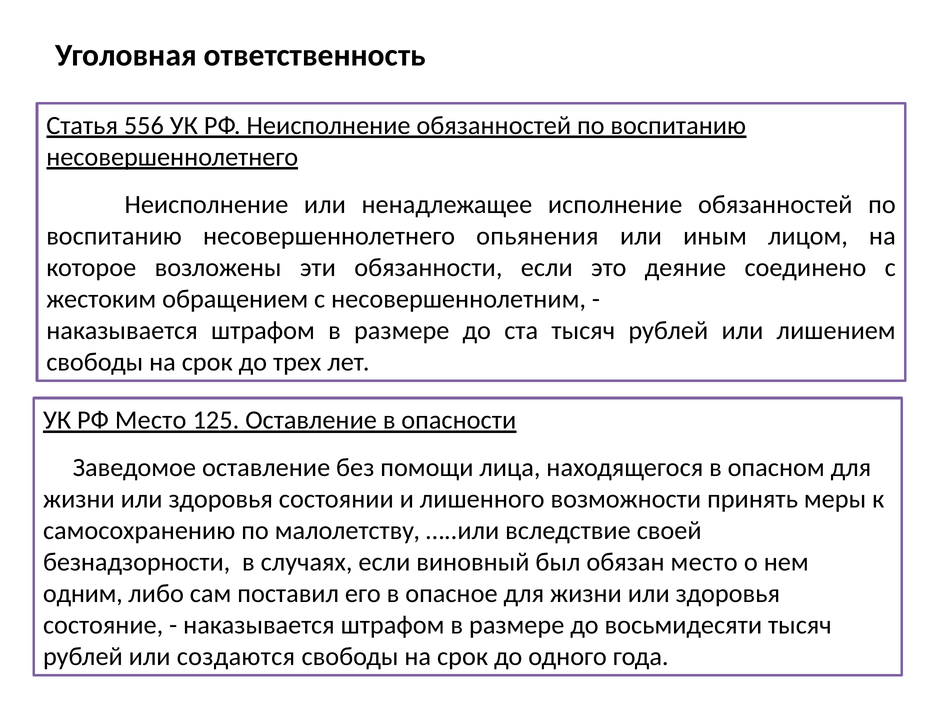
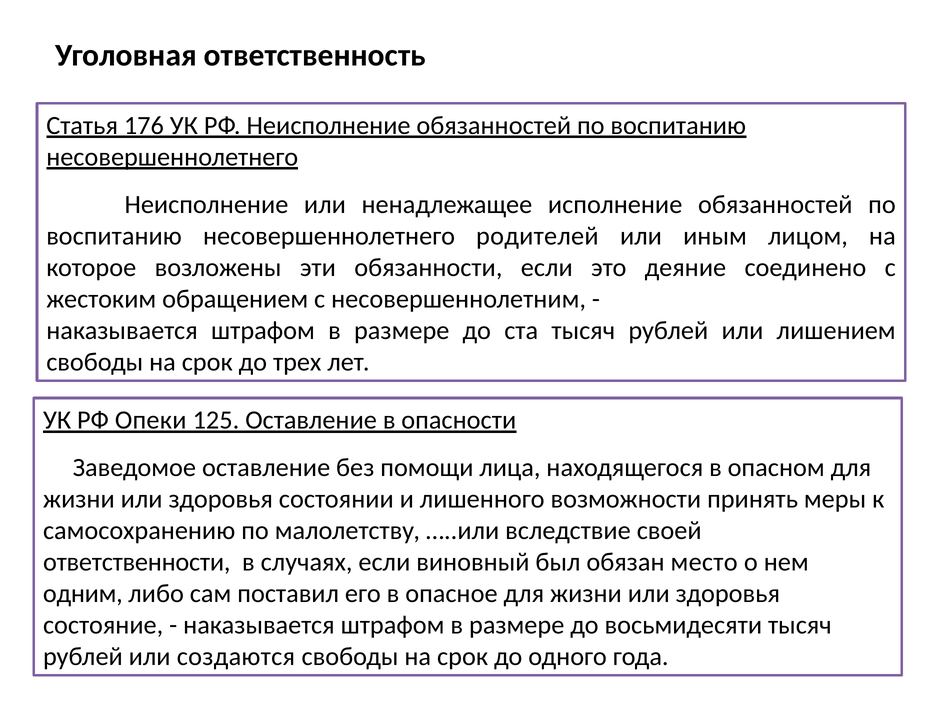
556: 556 -> 176 (144, 126)
опьянения: опьянения -> родителей (537, 236)
РФ Место: Место -> Опеки (151, 421)
безнадзорности: безнадзорности -> ответственности (137, 563)
